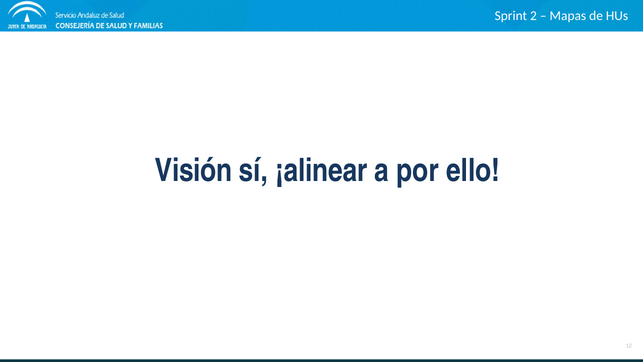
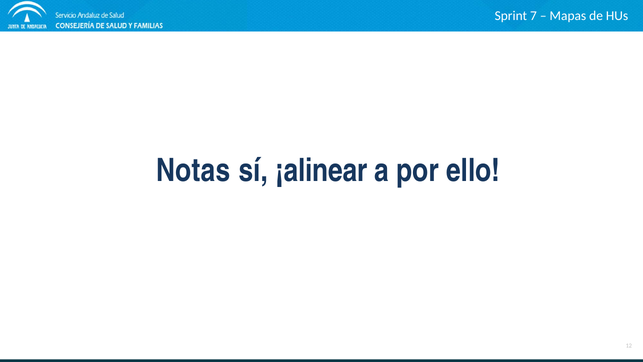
2: 2 -> 7 (533, 16)
Visión: Visión -> Notas (193, 171)
